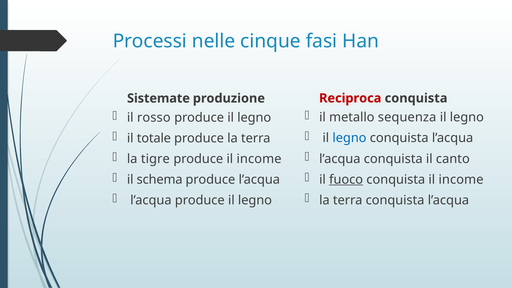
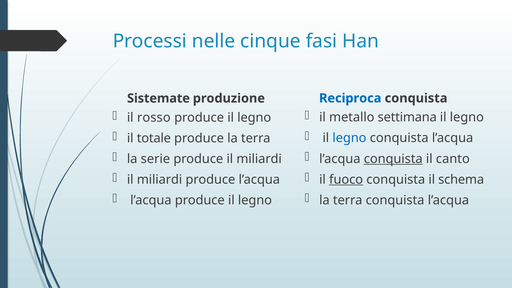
Reciproca colour: red -> blue (350, 98)
sequenza: sequenza -> settimana (407, 117)
conquista underline: none -> present (393, 159)
tigre: tigre -> serie (155, 159)
produce il income: income -> miliardi (259, 159)
conquista il income: income -> schema (461, 179)
schema: schema -> miliardi (160, 180)
